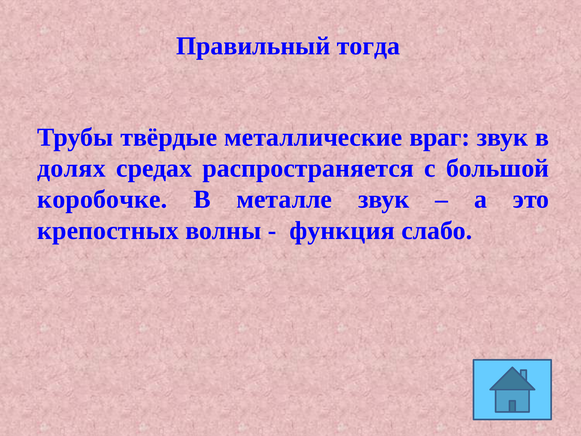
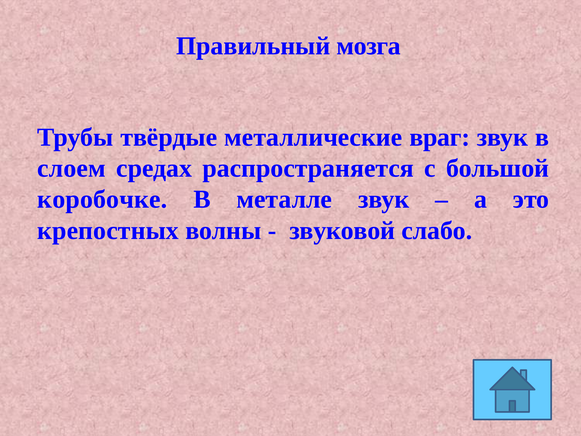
тогда: тогда -> мозга (369, 46)
долях: долях -> слоем (71, 168)
функция: функция -> звуковой (342, 230)
